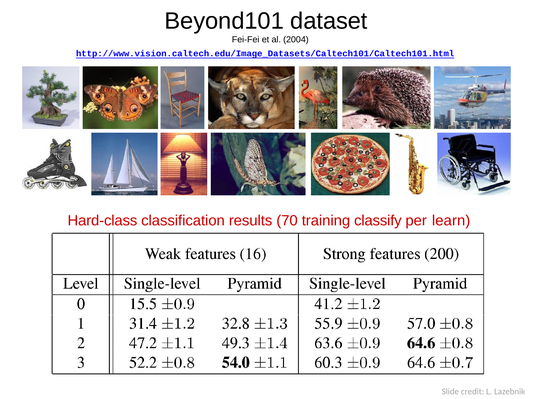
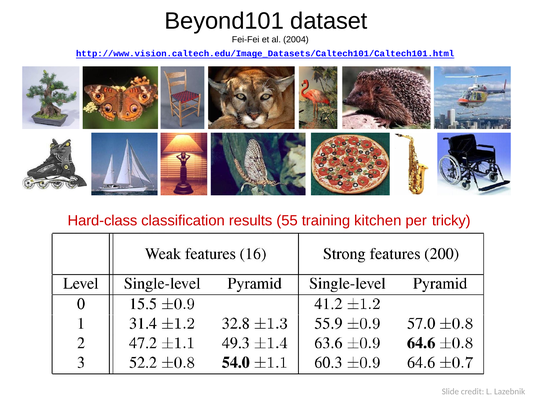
70: 70 -> 55 (287, 221)
classify: classify -> kitchen (378, 221)
learn: learn -> tricky (451, 221)
